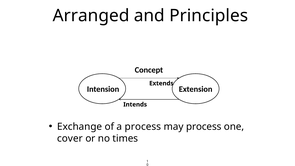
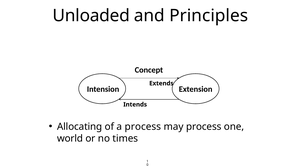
Arranged: Arranged -> Unloaded (91, 16)
Exchange: Exchange -> Allocating (80, 127)
cover: cover -> world (70, 138)
